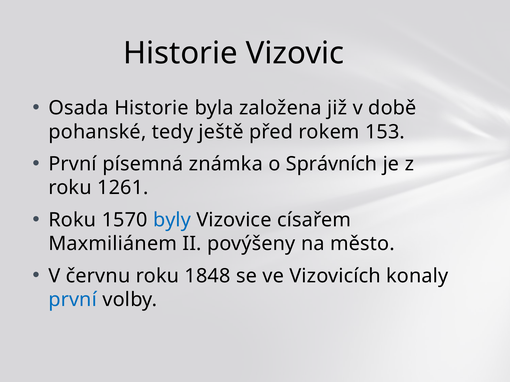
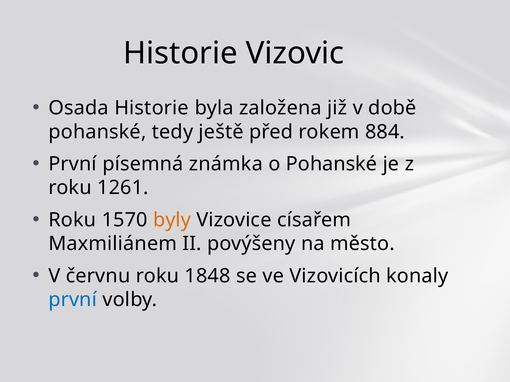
153: 153 -> 884 (385, 132)
o Správních: Správních -> Pohanské (332, 164)
byly colour: blue -> orange (172, 220)
